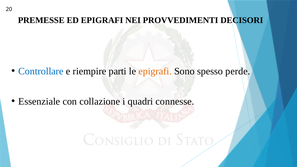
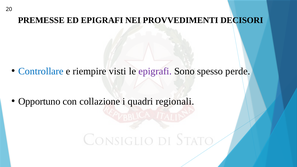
parti: parti -> visti (118, 71)
epigrafi colour: orange -> purple (155, 71)
Essenziale: Essenziale -> Opportuno (39, 101)
connesse: connesse -> regionali (175, 101)
